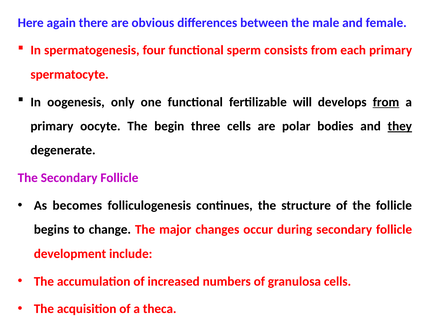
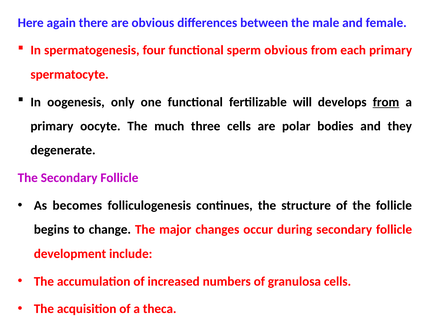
sperm consists: consists -> obvious (286, 50)
begin: begin -> much (169, 126)
they underline: present -> none (400, 126)
